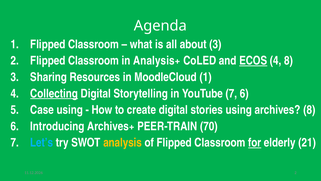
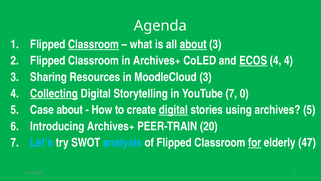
Classroom underline: none -> present (94, 44)
about underline: none -> present (193, 44)
in Analysis+: Analysis+ -> Archives+ (157, 61)
4 8: 8 -> 4 (289, 61)
MoodleCloud 1: 1 -> 3 (206, 77)
7 6: 6 -> 0 (244, 93)
Case using: using -> about (70, 110)
digital underline: none -> present (173, 110)
archives 8: 8 -> 5 (309, 110)
70: 70 -> 20 (209, 126)
analysis colour: yellow -> light blue (123, 142)
21: 21 -> 47 (307, 142)
